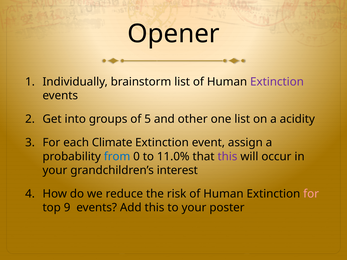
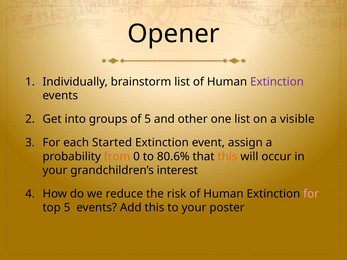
acidity: acidity -> visible (297, 119)
Climate: Climate -> Started (112, 143)
from colour: blue -> orange (117, 157)
11.0%: 11.0% -> 80.6% (173, 157)
this colour: purple -> orange (227, 157)
top 9: 9 -> 5 (67, 208)
